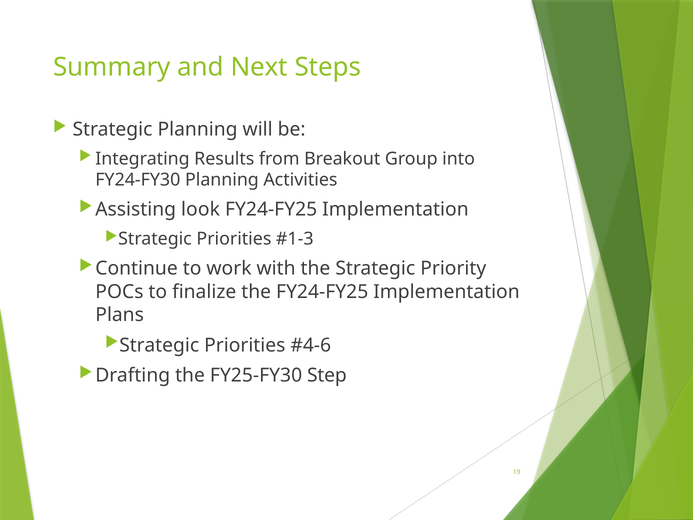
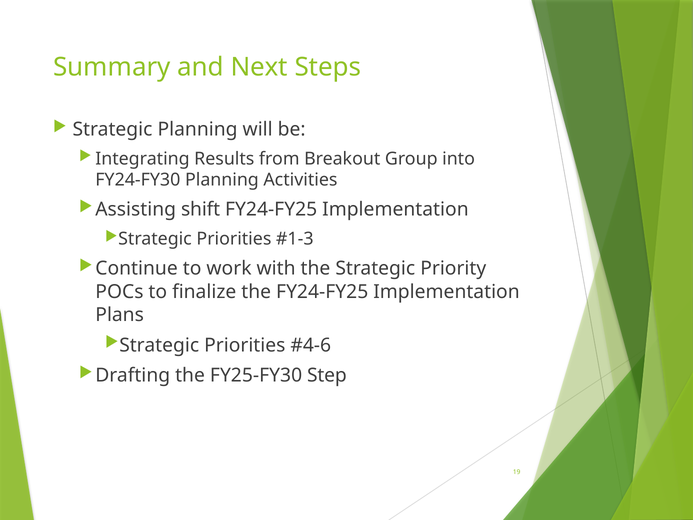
look: look -> shift (201, 209)
